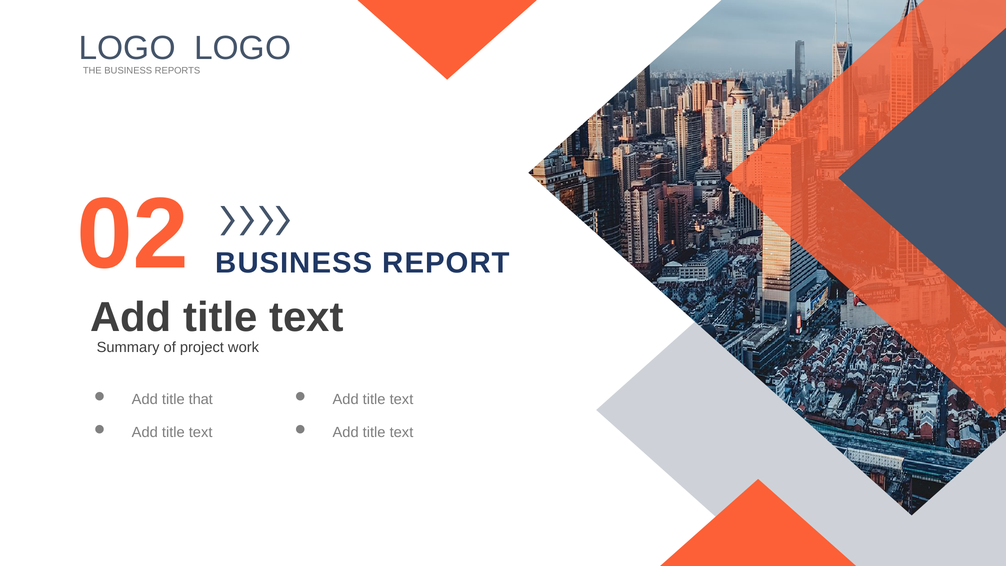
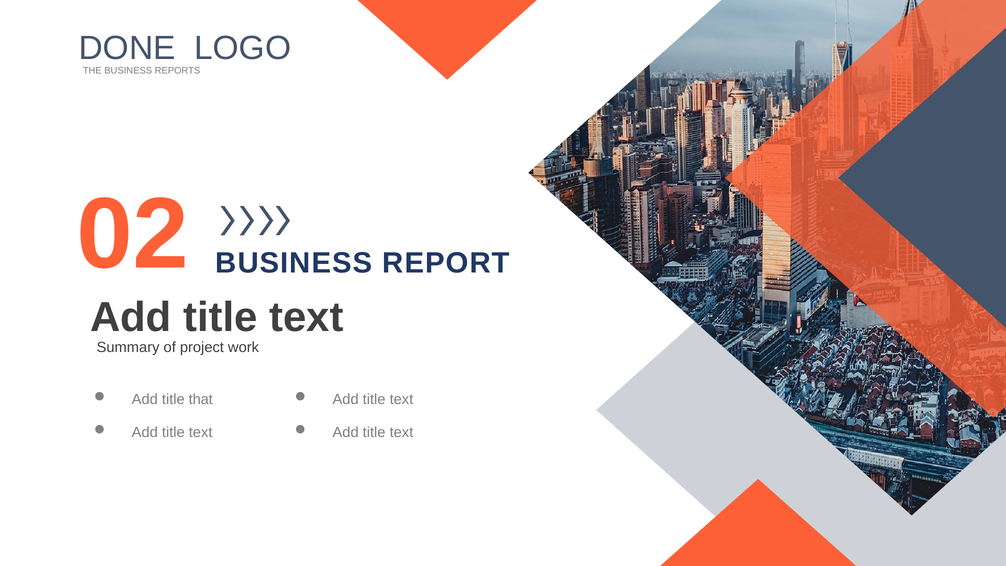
LOGO: LOGO -> DONE (127, 48)
